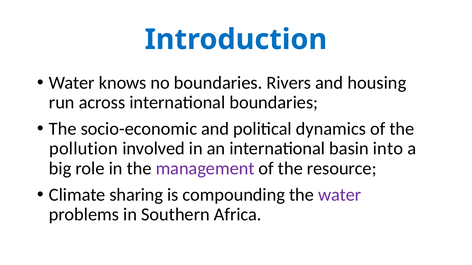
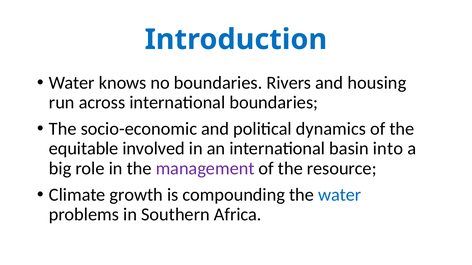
pollution: pollution -> equitable (84, 149)
sharing: sharing -> growth (136, 195)
water colour: purple -> blue (340, 195)
